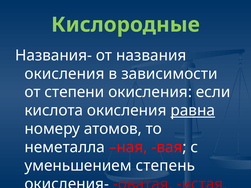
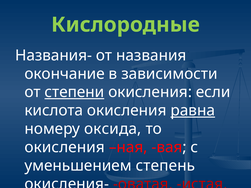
окисления: окисления -> окончание (65, 74)
степени underline: none -> present (74, 92)
атомов: атомов -> оксида (113, 129)
неметалла: неметалла -> окисления (65, 147)
